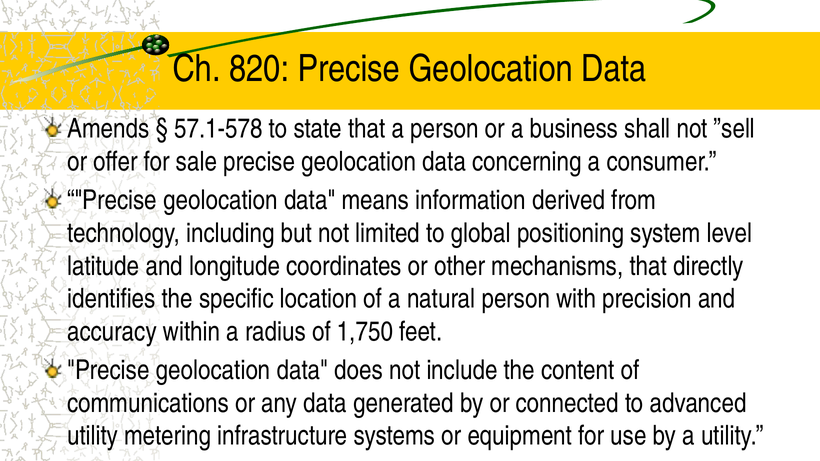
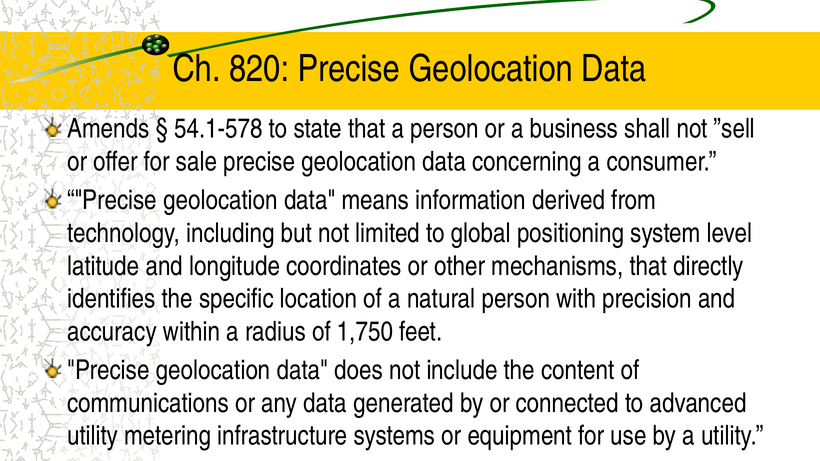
57.1-578: 57.1-578 -> 54.1-578 (218, 129)
